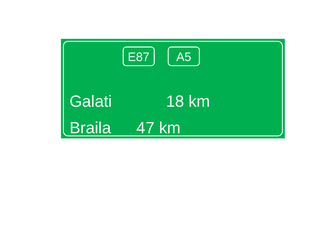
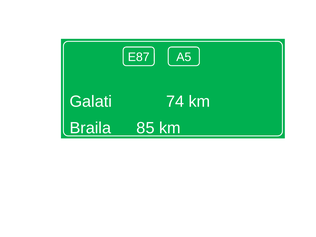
18: 18 -> 74 (175, 102)
47: 47 -> 85 (145, 128)
